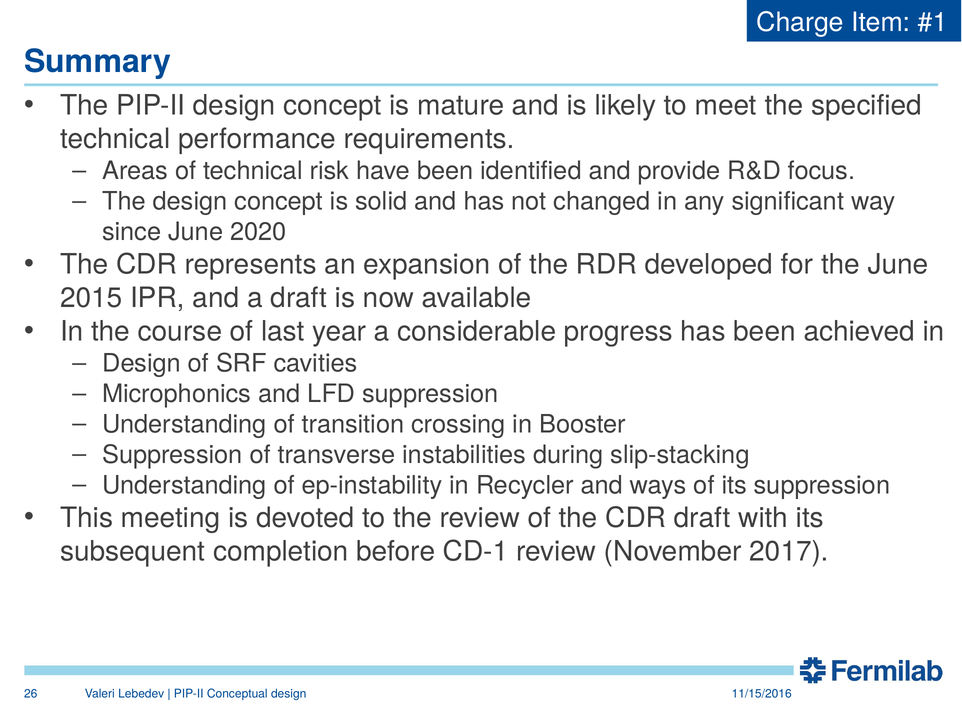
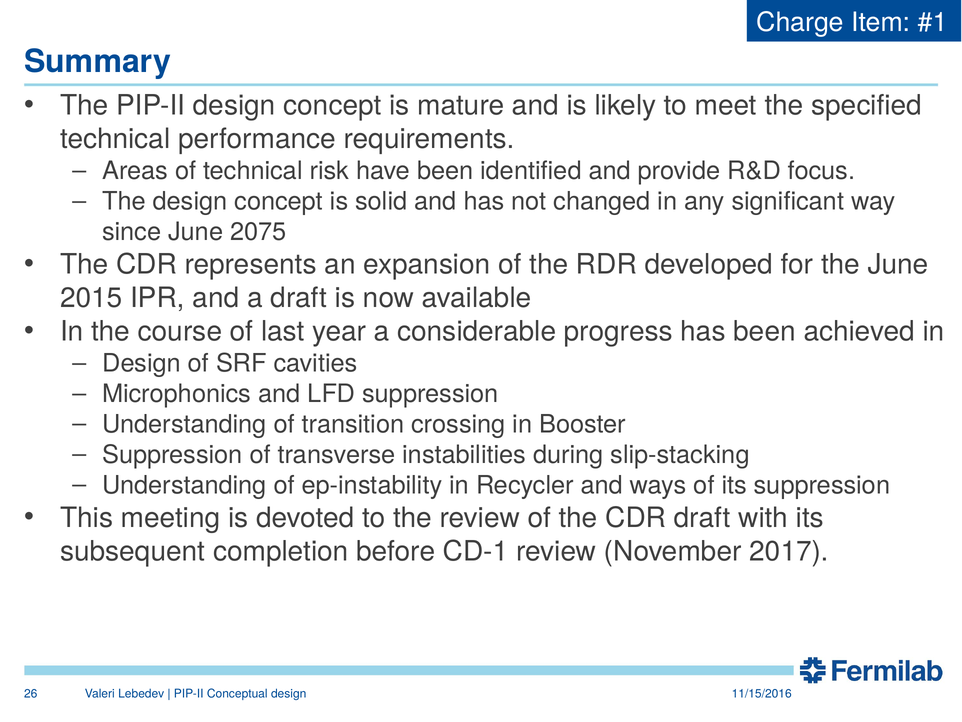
2020: 2020 -> 2075 (258, 232)
